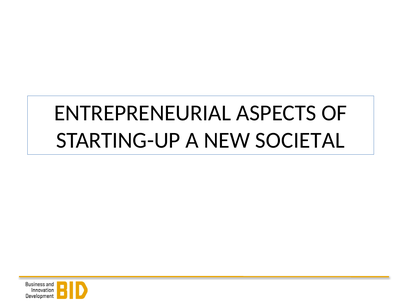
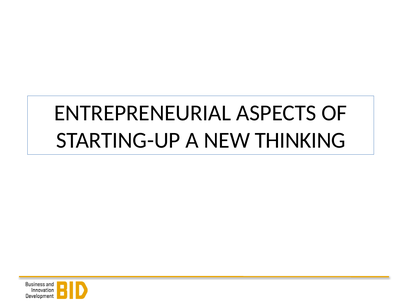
SOCIETAL: SOCIETAL -> THINKING (300, 141)
